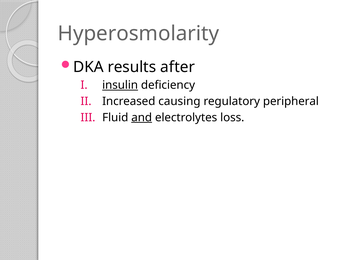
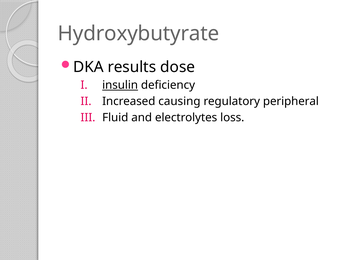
Hyperosmolarity: Hyperosmolarity -> Hydroxybutyrate (139, 33)
after: after -> dose (178, 67)
and underline: present -> none (142, 117)
